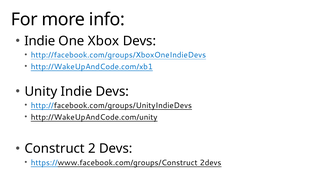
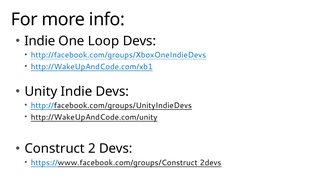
Xbox: Xbox -> Loop (104, 41)
